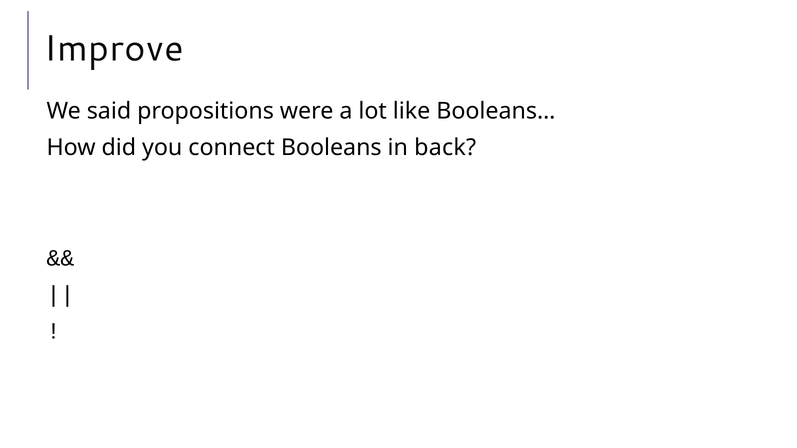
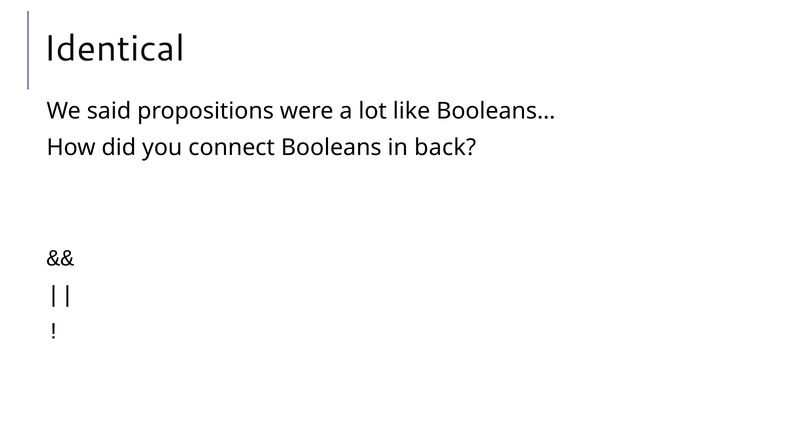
Improve: Improve -> Identical (114, 49)
